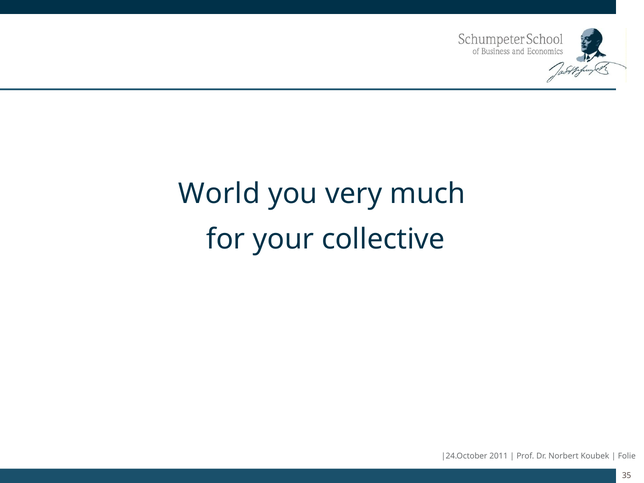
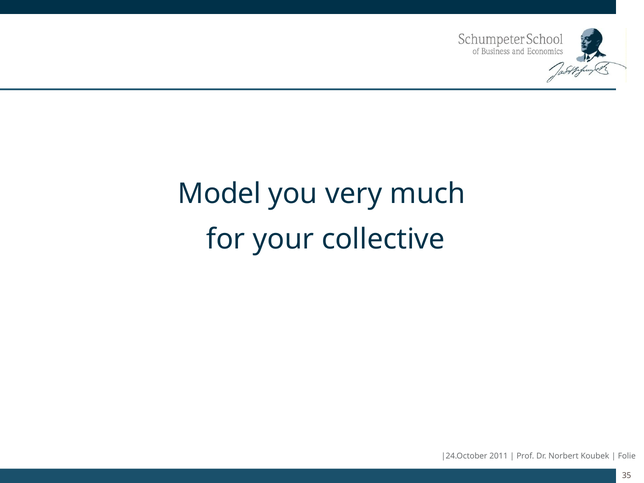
World: World -> Model (220, 194)
